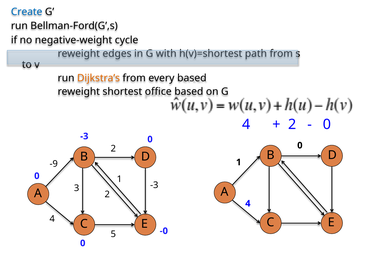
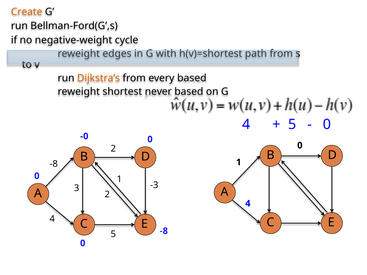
Create colour: blue -> orange (27, 12)
office: office -> never (158, 92)
2: 2 -> 5 (292, 125)
-3: -3 -> -0 (84, 136)
-9: -9 -> -8 (54, 164)
-0: -0 -> -8 (164, 231)
